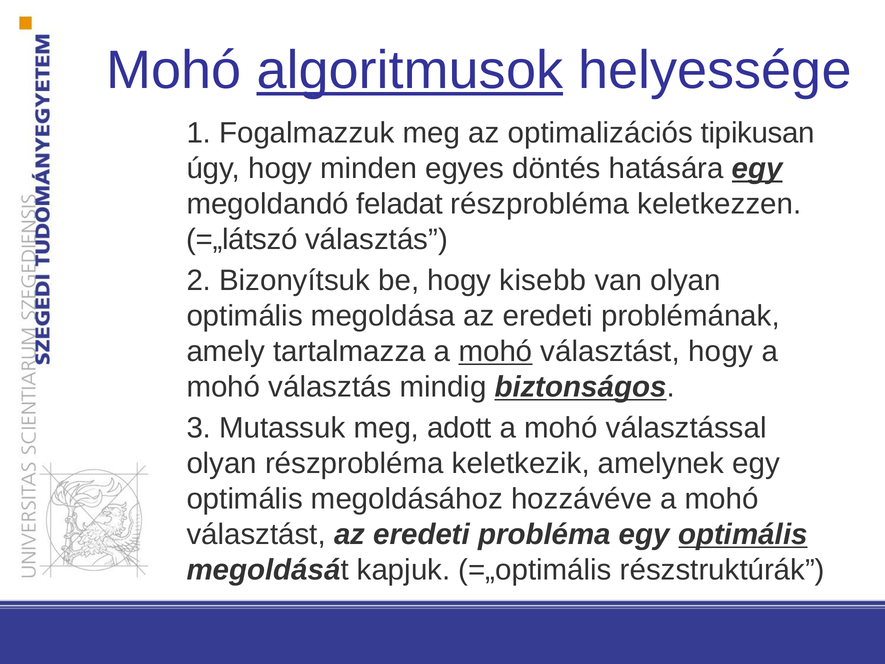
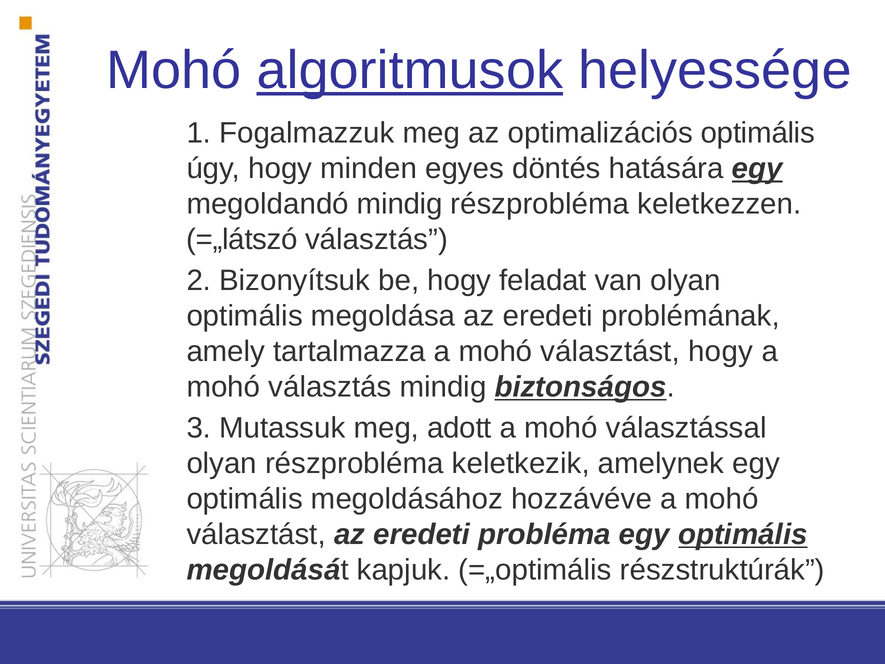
optimalizációs tipikusan: tipikusan -> optimális (758, 133)
megoldandó feladat: feladat -> mindig (400, 204)
kisebb: kisebb -> feladat (543, 281)
mohó underline: present -> none (495, 351)
